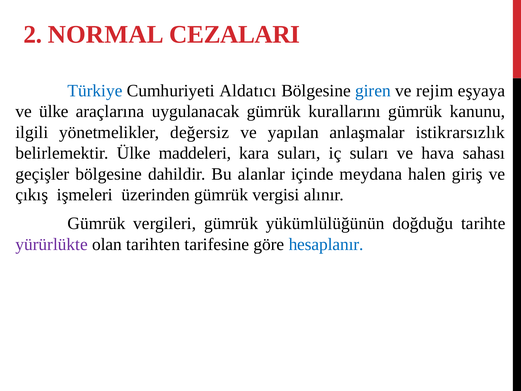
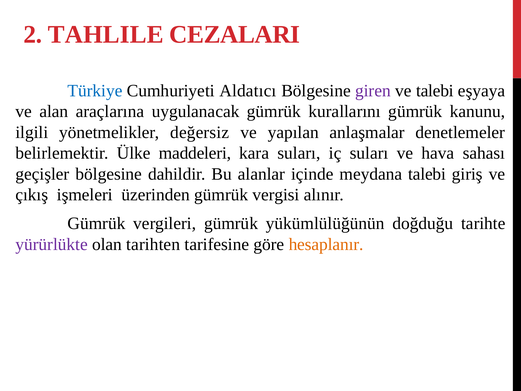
NORMAL: NORMAL -> TAHLILE (106, 34)
giren colour: blue -> purple (373, 91)
ve rejim: rejim -> talebi (435, 91)
ve ülke: ülke -> alan (54, 111)
istikrarsızlık: istikrarsızlık -> denetlemeler (460, 132)
meydana halen: halen -> talebi (427, 174)
hesaplanır colour: blue -> orange (326, 244)
